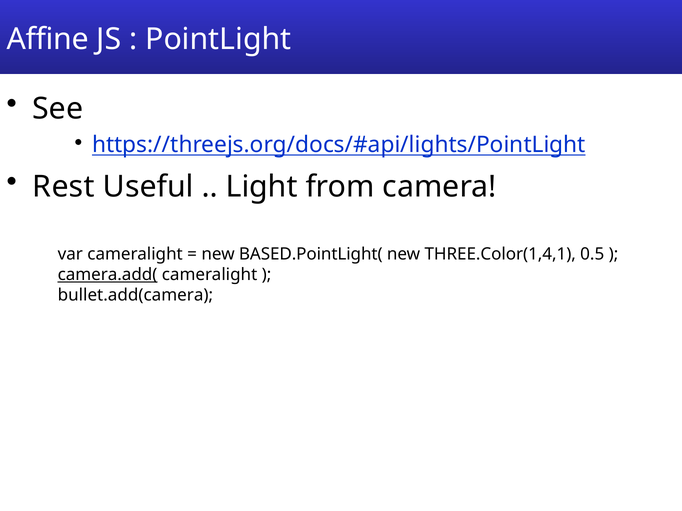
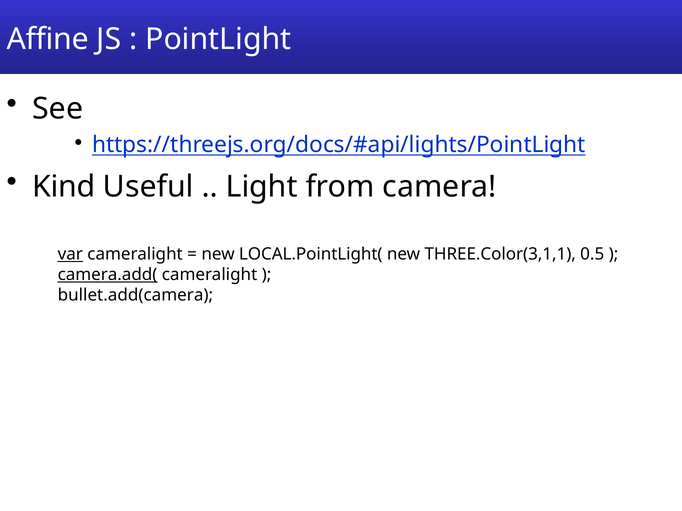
Rest: Rest -> Kind (64, 187)
var underline: none -> present (70, 254)
BASED.PointLight(: BASED.PointLight( -> LOCAL.PointLight( (311, 254)
THREE.Color(1,4,1: THREE.Color(1,4,1 -> THREE.Color(3,1,1 (500, 254)
